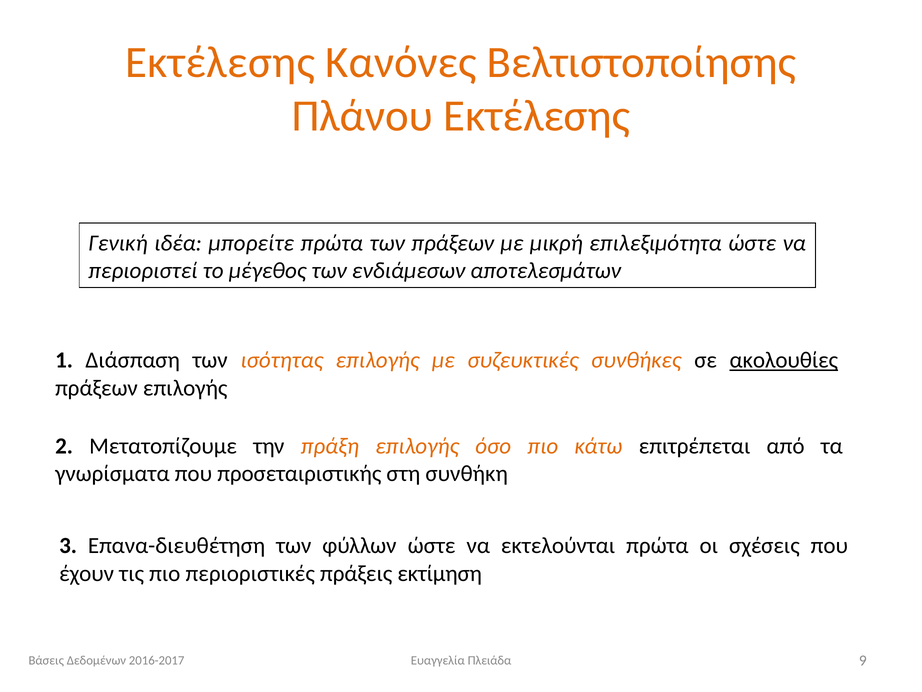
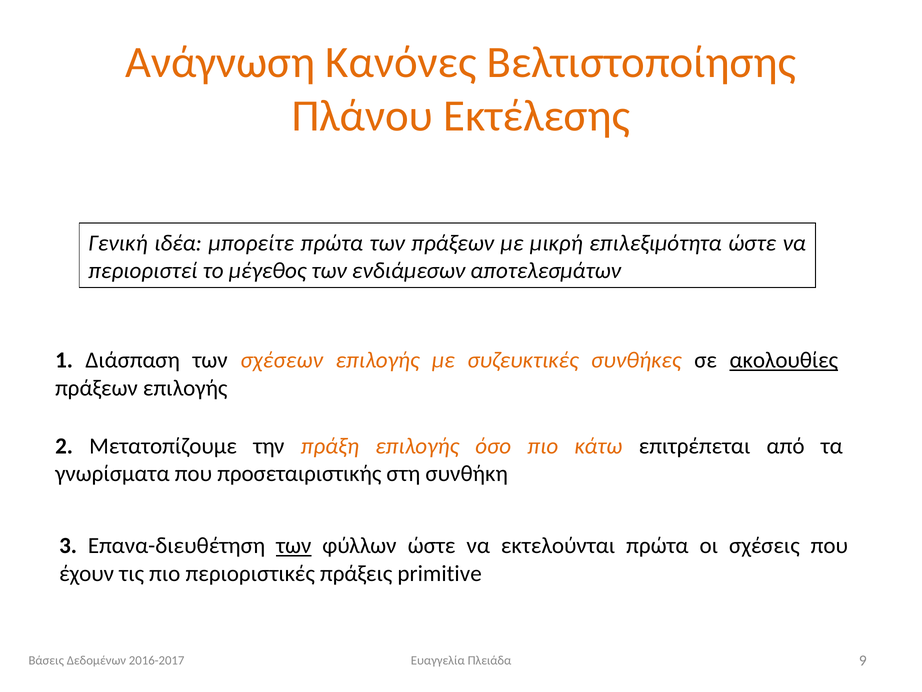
Εκτέλεσης: Εκτέλεσης -> Ανάγνωση (220, 62)
ισότητας: ισότητας -> σχέσεων (282, 360)
των underline: none -> present (294, 545)
εκτίμηση: εκτίμηση -> primitive (440, 573)
